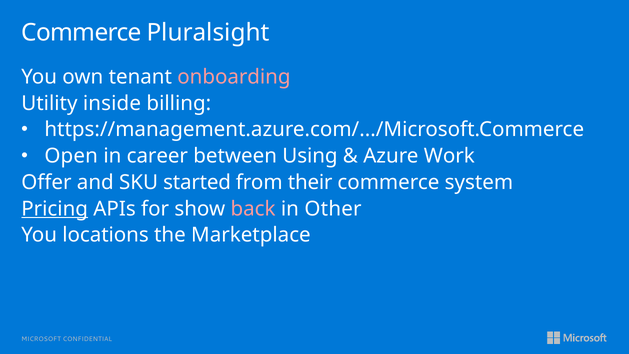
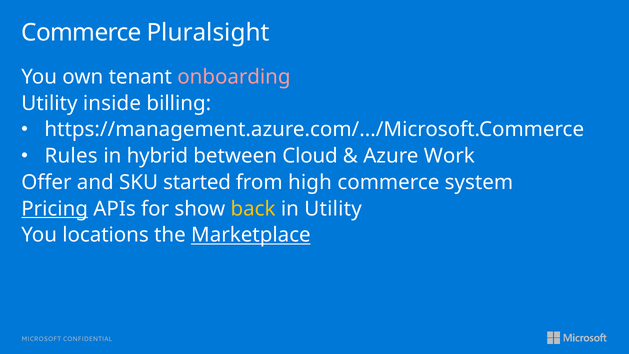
Open: Open -> Rules (71, 156)
career: career -> hybrid (157, 156)
Using: Using -> Cloud (310, 156)
their: their -> high (310, 182)
back colour: pink -> yellow (253, 209)
in Other: Other -> Utility (333, 209)
Marketplace underline: none -> present (251, 235)
